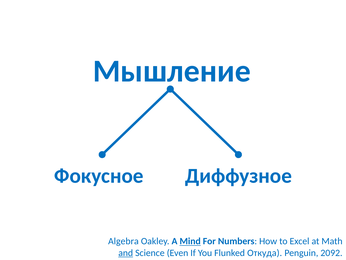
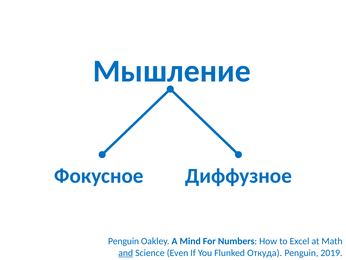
Algebra: Algebra -> Penguin (124, 241)
Mind underline: present -> none (190, 241)
2092: 2092 -> 2019 (331, 252)
